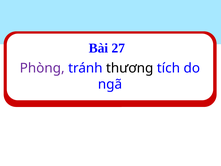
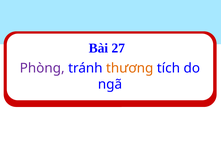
thương colour: black -> orange (130, 68)
